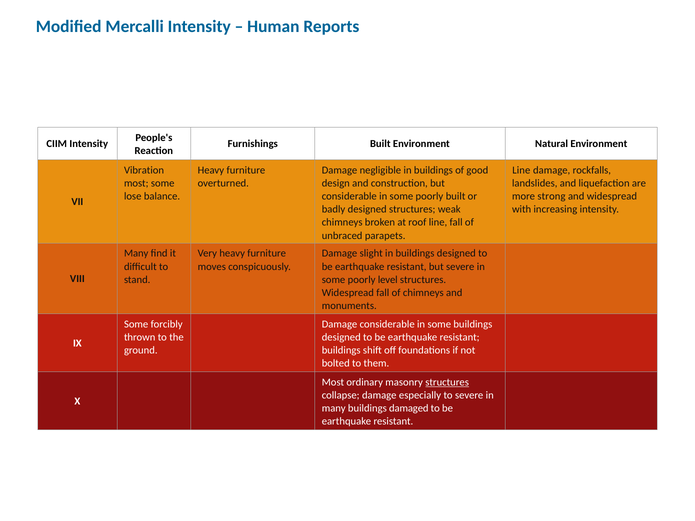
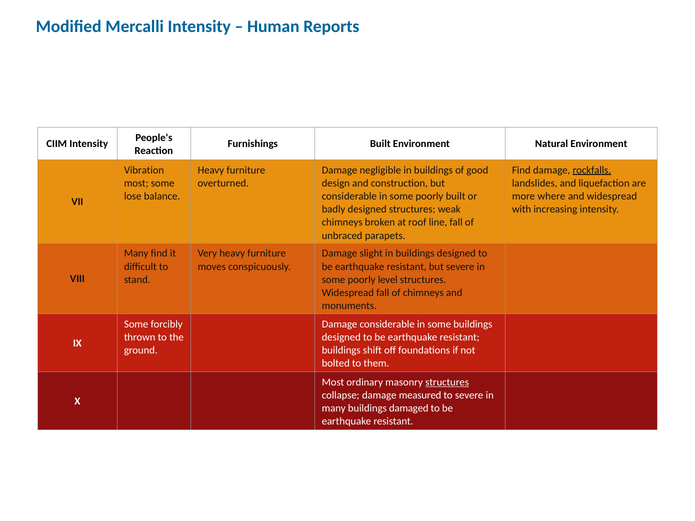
Line: Line -> Find (521, 170)
rockfalls underline: none -> present (592, 170)
strong: strong -> where (551, 196)
especially: especially -> measured (420, 395)
